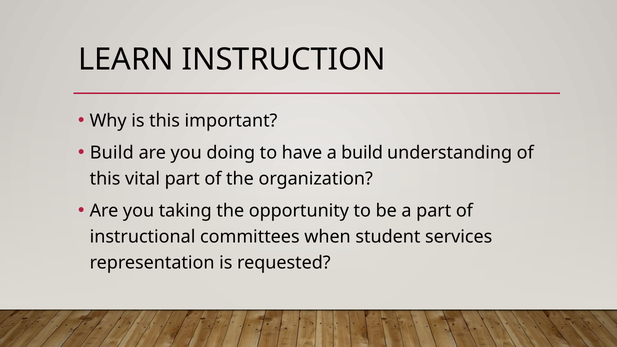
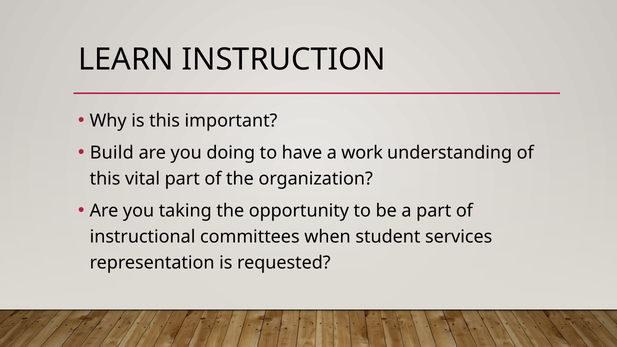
a build: build -> work (362, 153)
